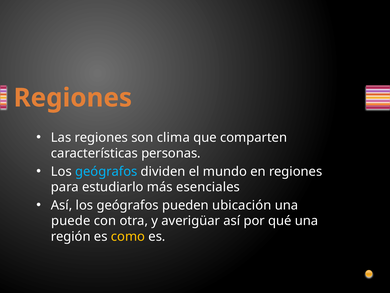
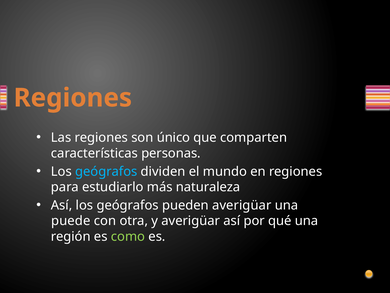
clima: clima -> único (173, 137)
esenciales: esenciales -> naturaleza (208, 187)
pueden ubicación: ubicación -> averigüar (242, 205)
como colour: yellow -> light green (128, 236)
